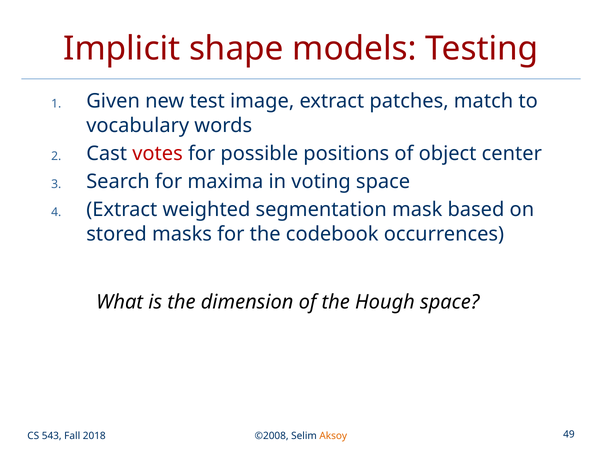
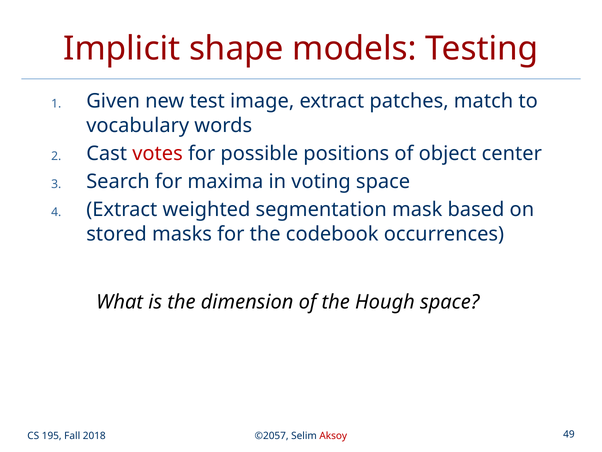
543: 543 -> 195 (52, 436)
©2008: ©2008 -> ©2057 (272, 436)
Aksoy colour: orange -> red (333, 436)
